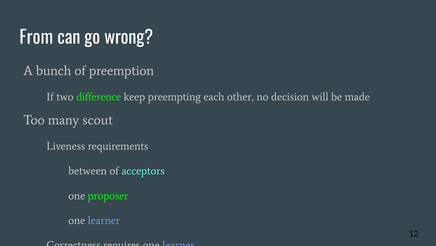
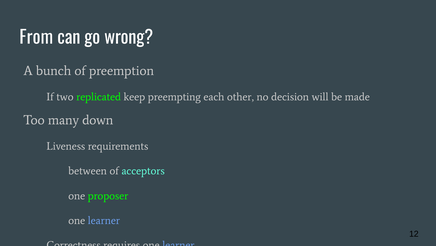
difference: difference -> replicated (99, 97)
scout: scout -> down (98, 120)
